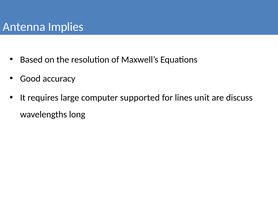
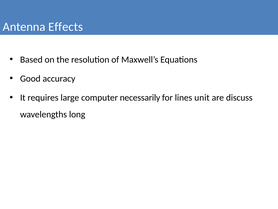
Implies: Implies -> Effects (66, 27)
supported: supported -> necessarily (140, 97)
